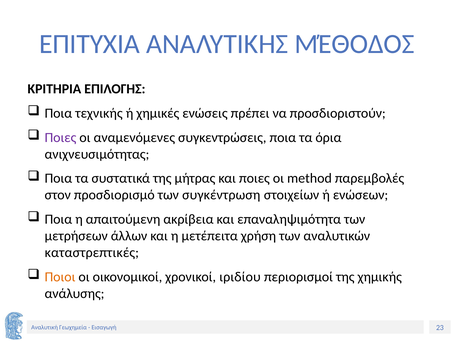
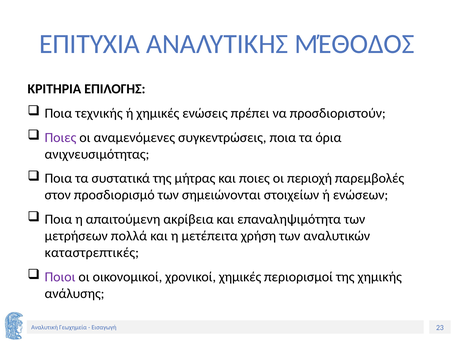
method: method -> περιοχή (310, 178)
συγκέντρωση: συγκέντρωση -> σημειώνονται (221, 195)
άλλων: άλλων -> πολλά (129, 236)
Ποιοι colour: orange -> purple (60, 276)
χρονικοί ιριδίου: ιριδίου -> χημικές (240, 276)
